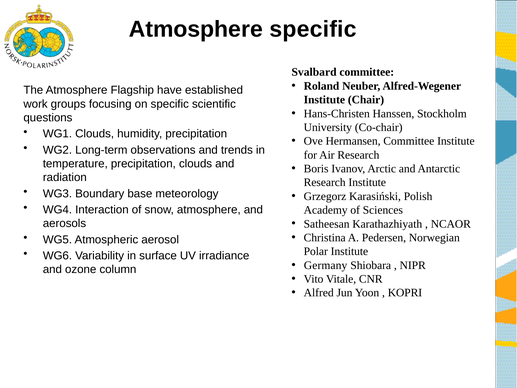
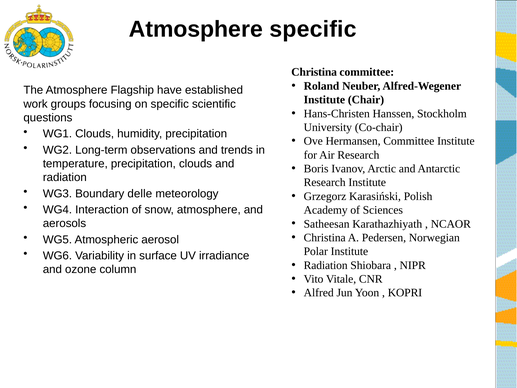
Svalbard: Svalbard -> Christina (314, 72)
base: base -> delle (140, 194)
Germany: Germany -> Radiation (326, 265)
